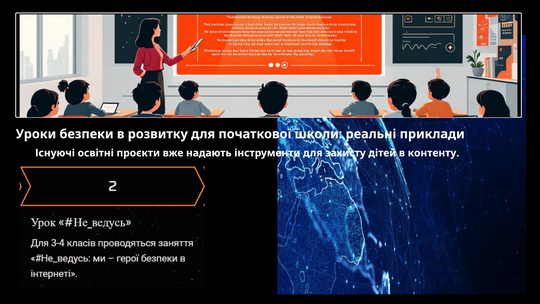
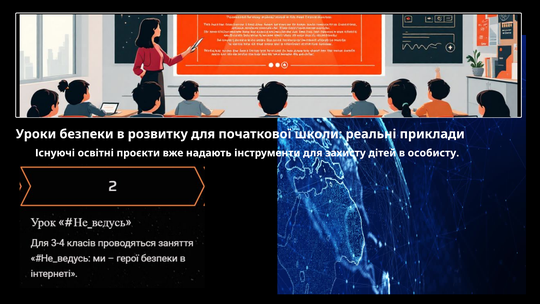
контенту: контенту -> особисту (433, 153)
